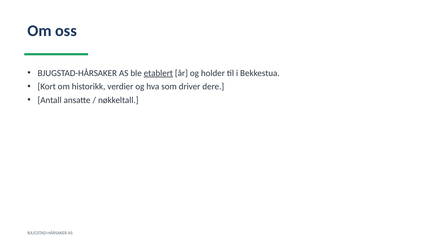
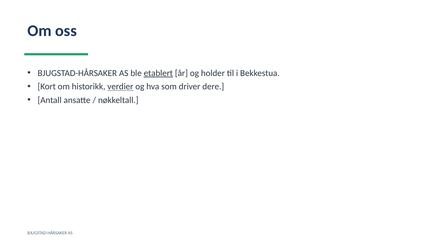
verdier underline: none -> present (120, 87)
